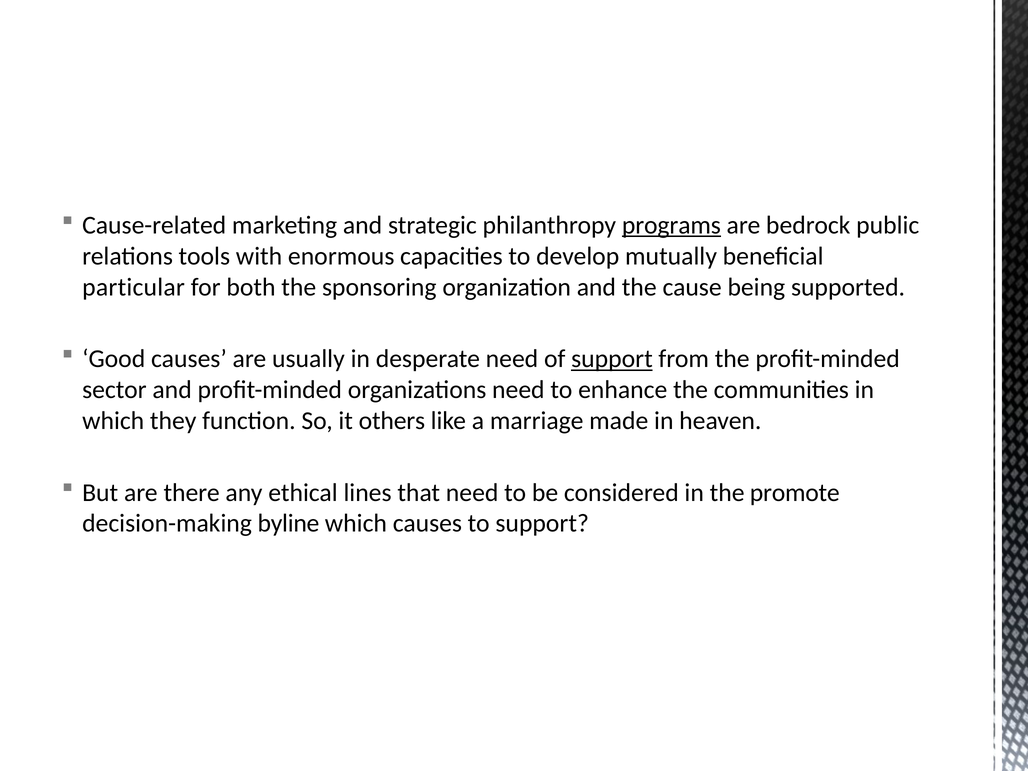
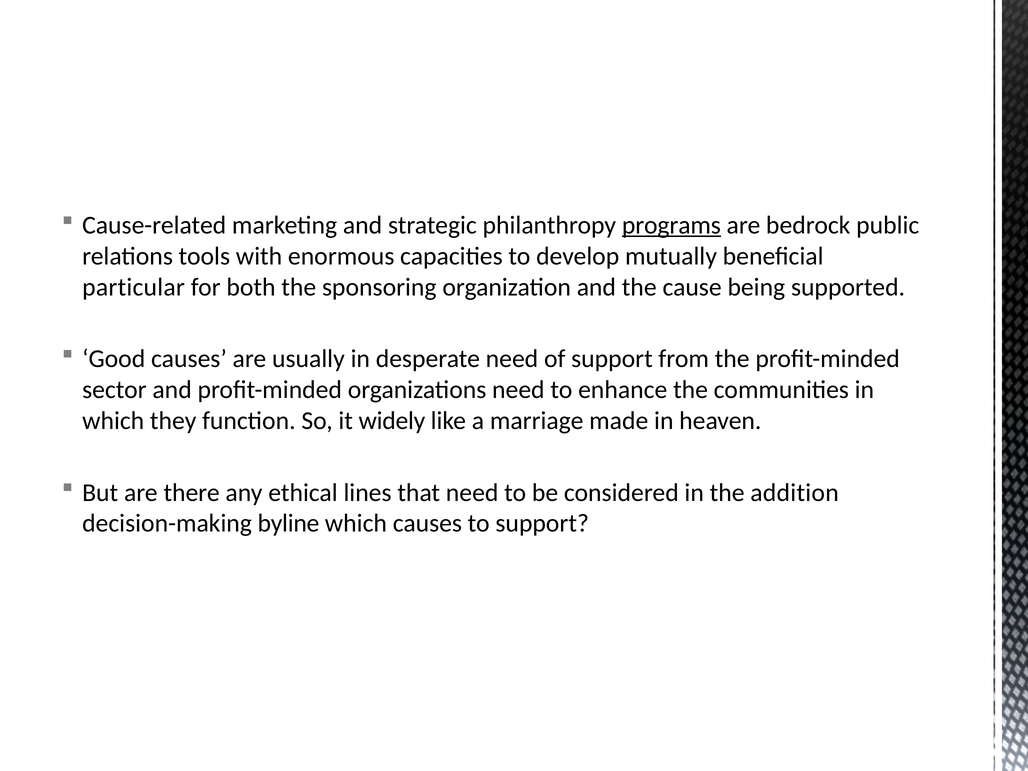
support underline: present -> none (612, 359)
others: others -> widely (392, 421)
promote: promote -> addition (795, 493)
